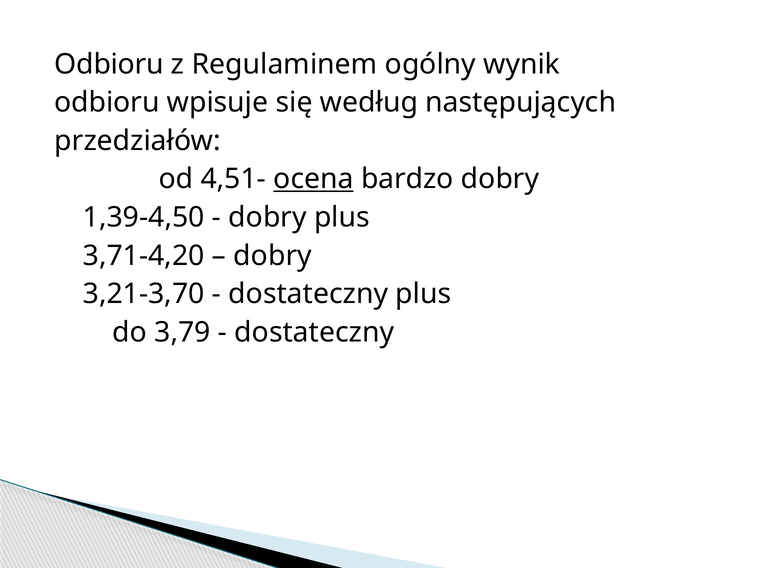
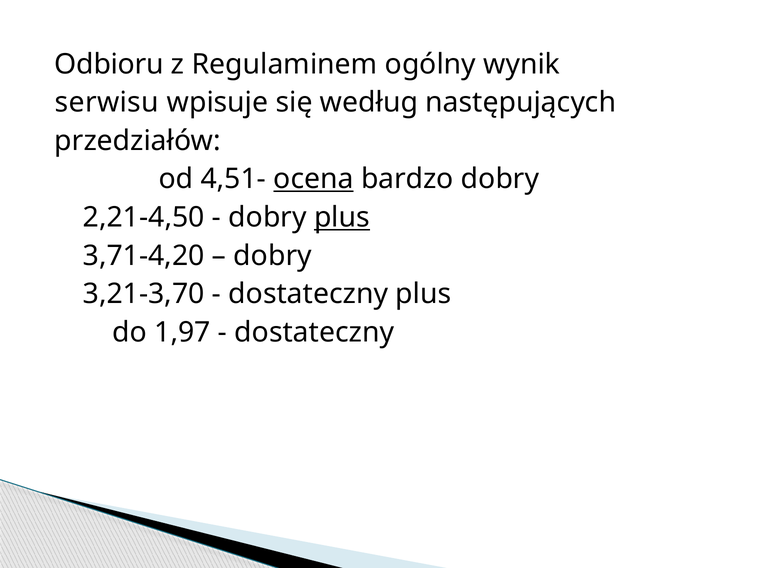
odbioru: odbioru -> serwisu (107, 102)
1,39-4,50: 1,39-4,50 -> 2,21-4,50 (144, 217)
plus underline: none -> present (342, 217)
3,79: 3,79 -> 1,97 (183, 332)
